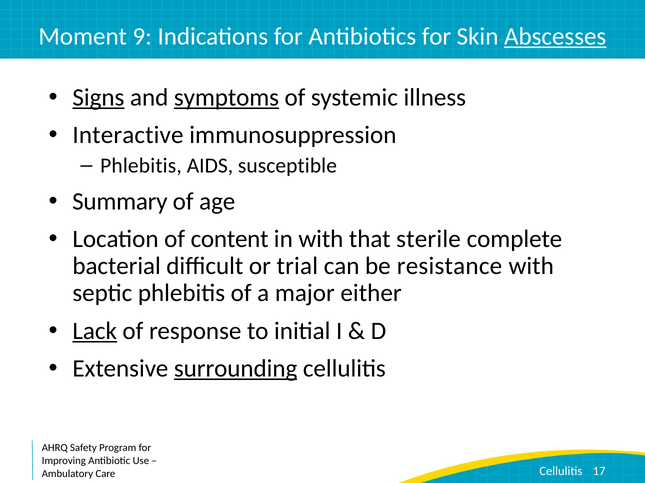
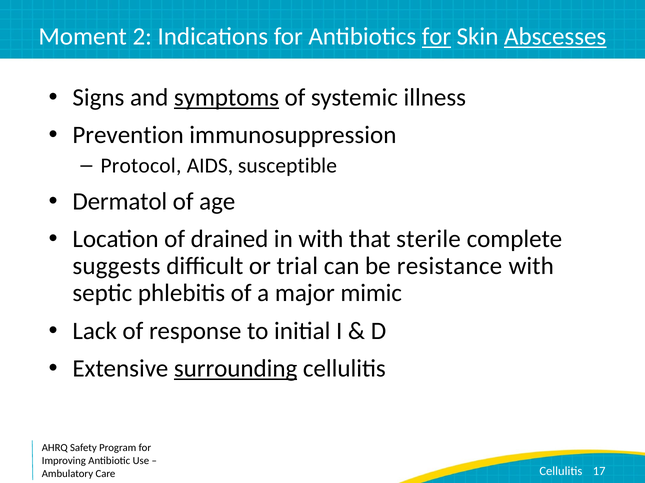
9: 9 -> 2 (142, 36)
for underline: none -> present (437, 36)
Signs underline: present -> none (98, 98)
Interactive: Interactive -> Prevention (128, 135)
Phlebitis: Phlebitis -> Protocol (141, 166)
Summary: Summary -> Dermatol (120, 202)
content: content -> drained (230, 240)
bacterial: bacterial -> suggests (116, 267)
either: either -> mimic (371, 294)
Lack underline: present -> none (95, 331)
